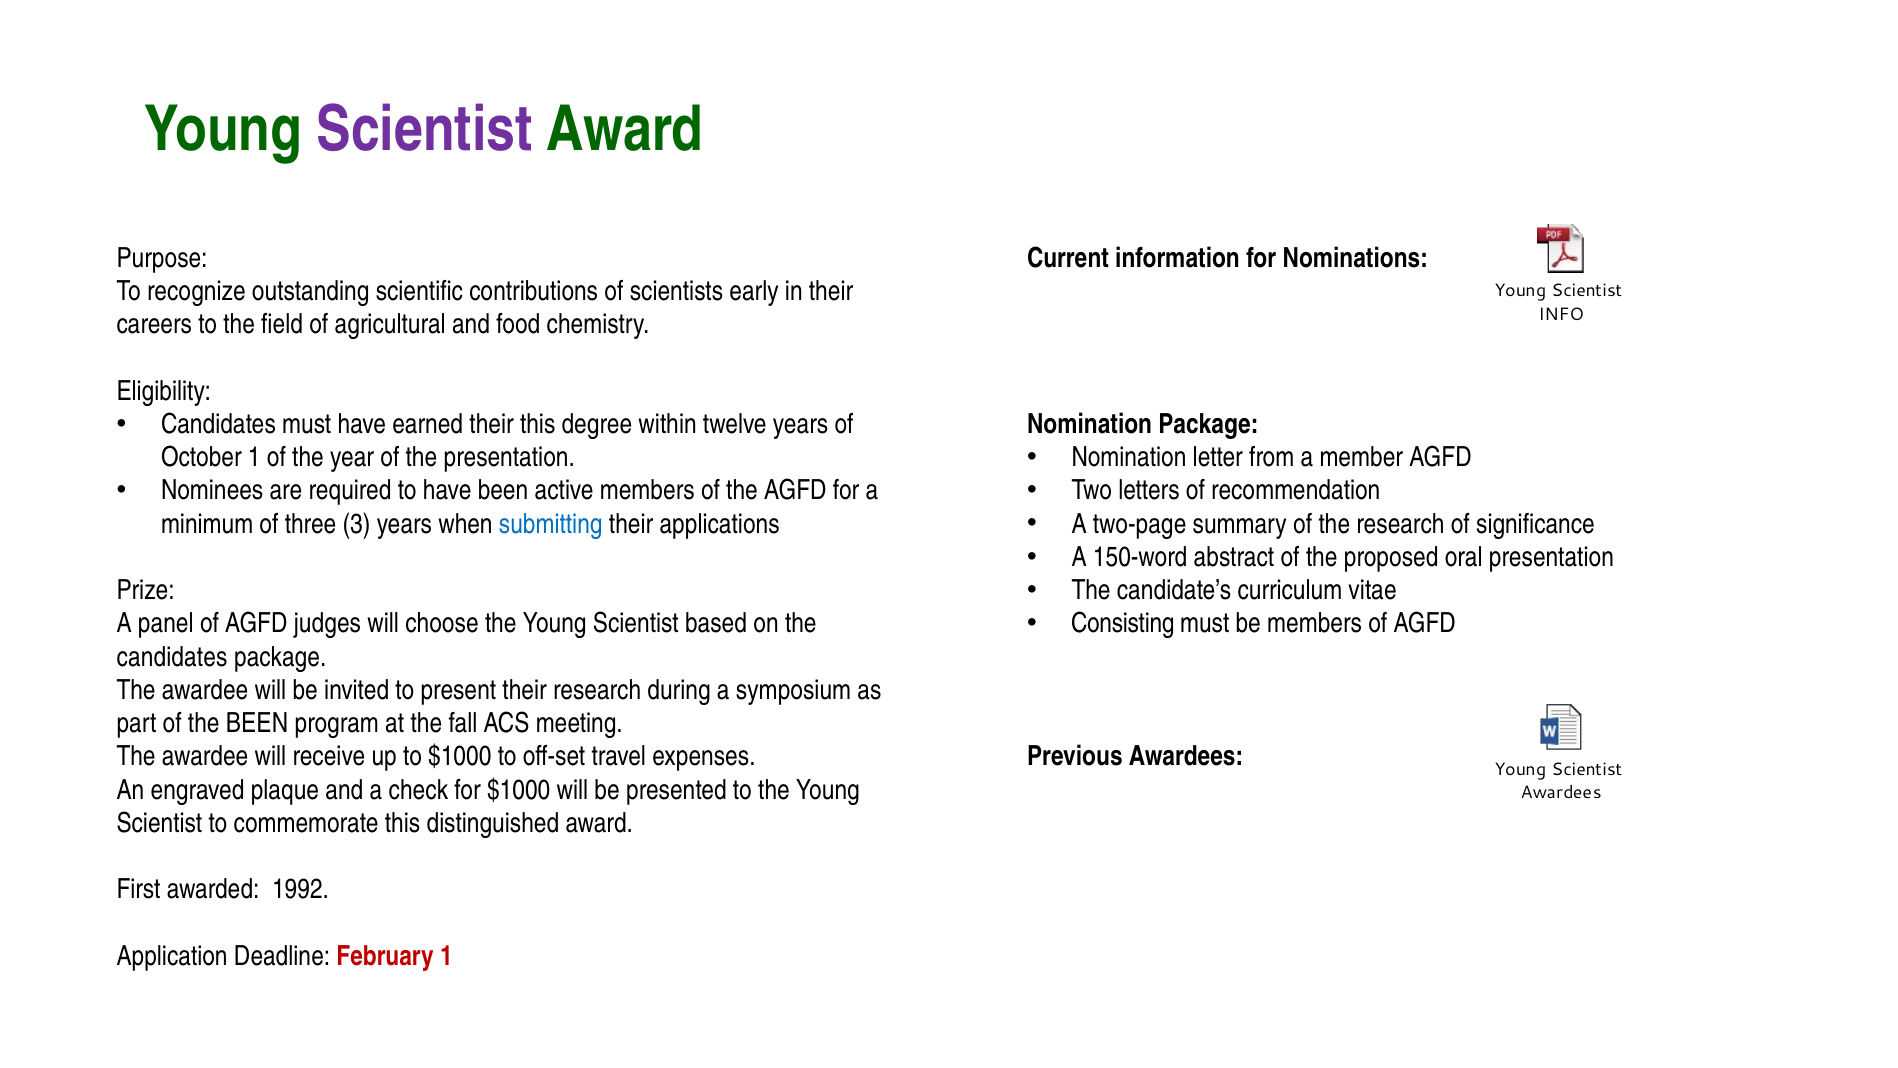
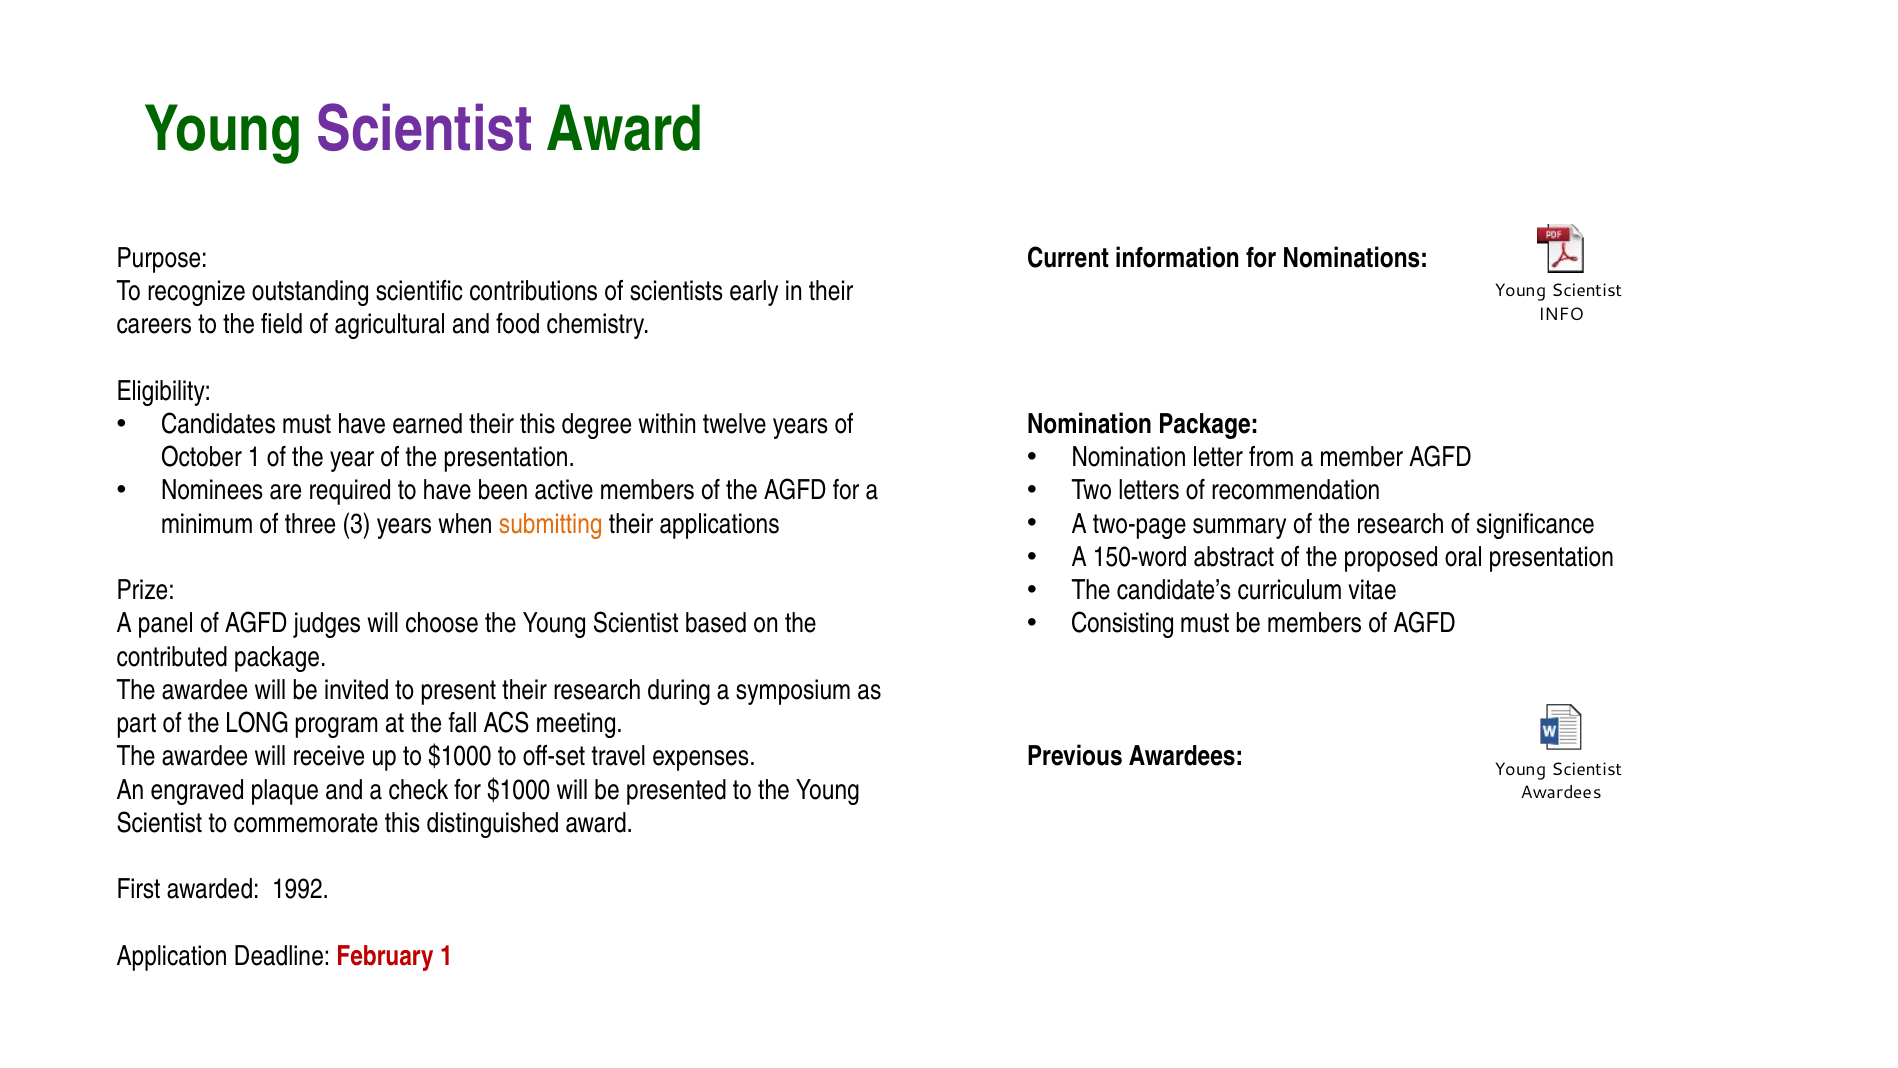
submitting colour: blue -> orange (551, 524)
candidates: candidates -> contributed (172, 657)
the BEEN: BEEN -> LONG (257, 723)
